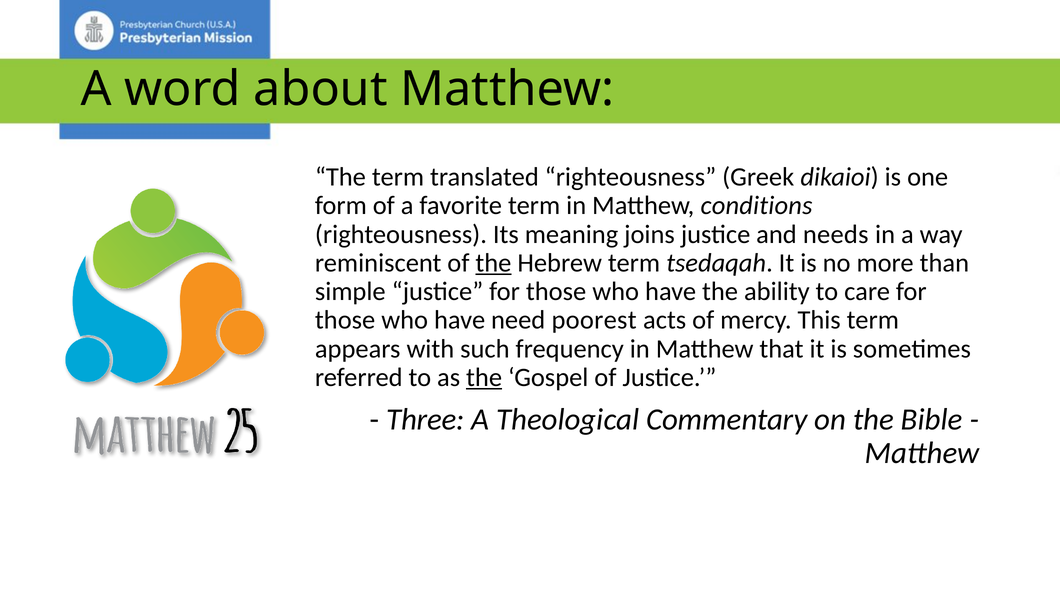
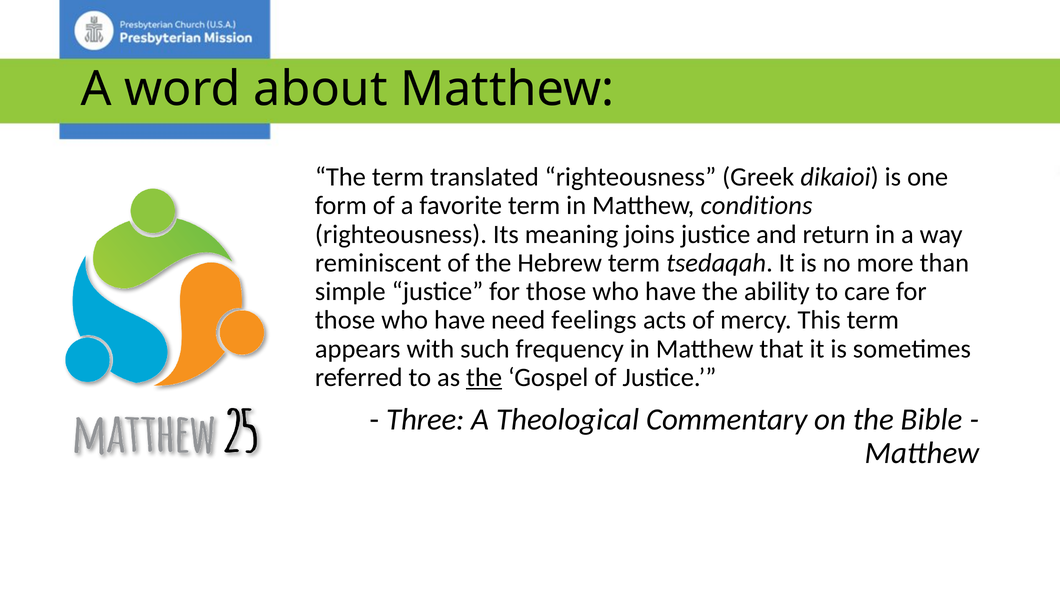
needs: needs -> return (836, 234)
the underline: present -> none (493, 263)
poorest: poorest -> feelings (594, 320)
